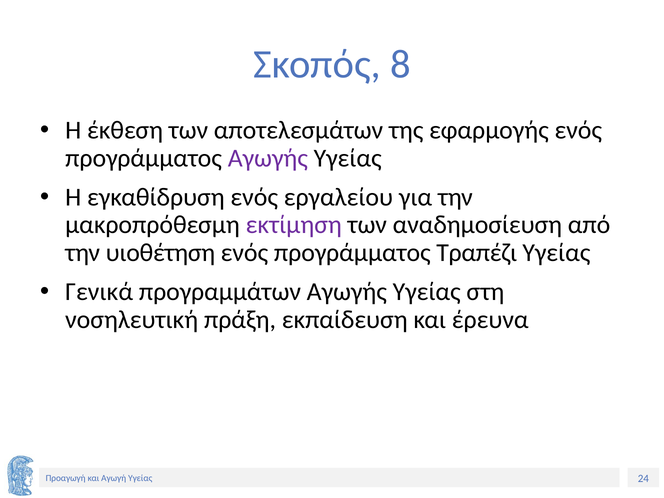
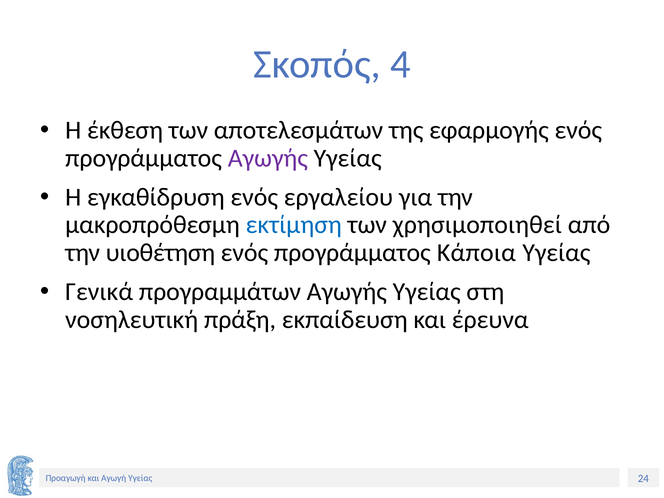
8: 8 -> 4 (400, 64)
εκτίμηση colour: purple -> blue (294, 225)
αναδημοσίευση: αναδημοσίευση -> χρησιμοποιηθεί (477, 225)
Τραπέζι: Τραπέζι -> Κάποια (476, 253)
